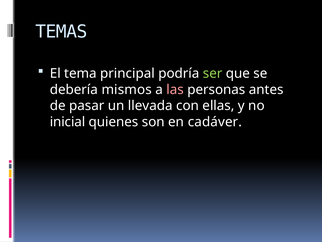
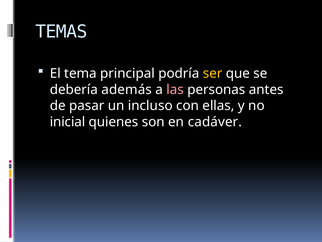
ser colour: light green -> yellow (213, 73)
mismos: mismos -> además (127, 89)
llevada: llevada -> incluso (150, 106)
